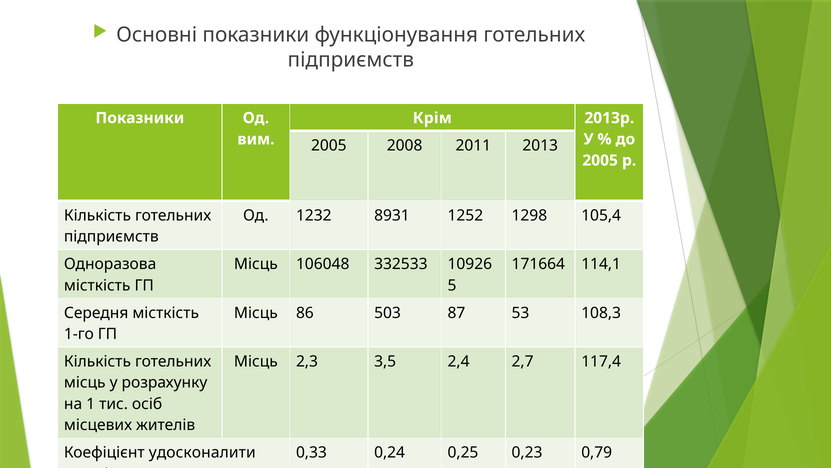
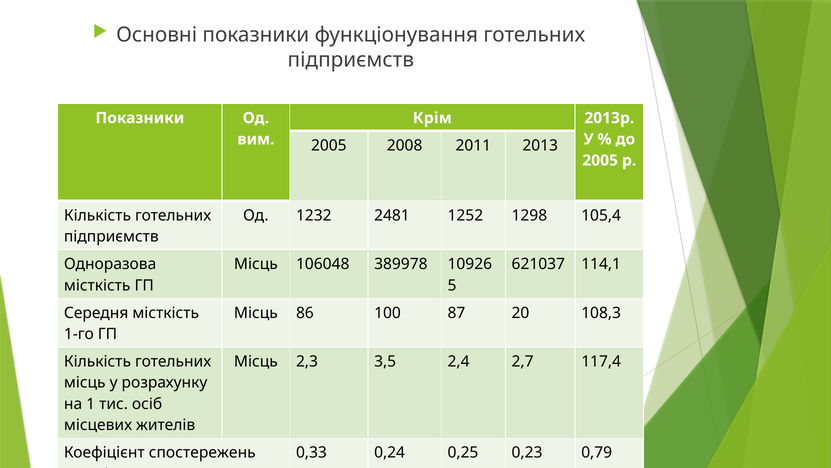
8931: 8931 -> 2481 (392, 215)
332533: 332533 -> 389978 (401, 264)
171664: 171664 -> 621037 (538, 264)
503: 503 -> 100 (388, 312)
53: 53 -> 20 (521, 312)
удосконалити: удосконалити -> спостережень (202, 452)
